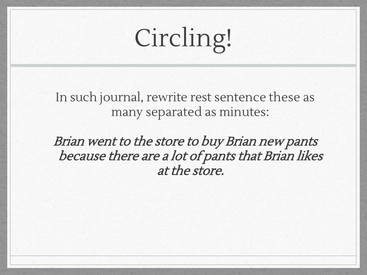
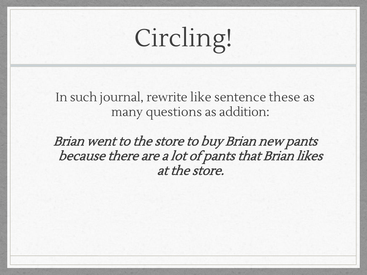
rest: rest -> like (201, 98)
separated: separated -> questions (174, 112)
minutes: minutes -> addition (244, 112)
